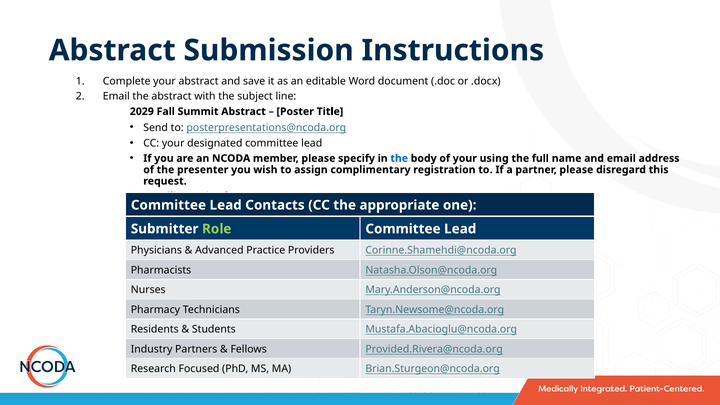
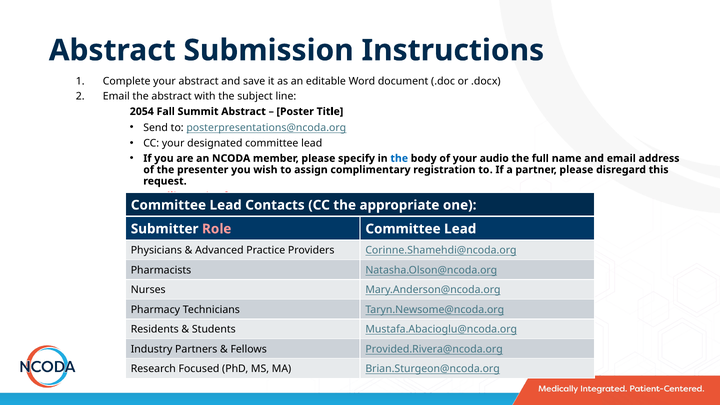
2029: 2029 -> 2054 (142, 112)
using: using -> audio (494, 158)
Role colour: light green -> pink (217, 229)
